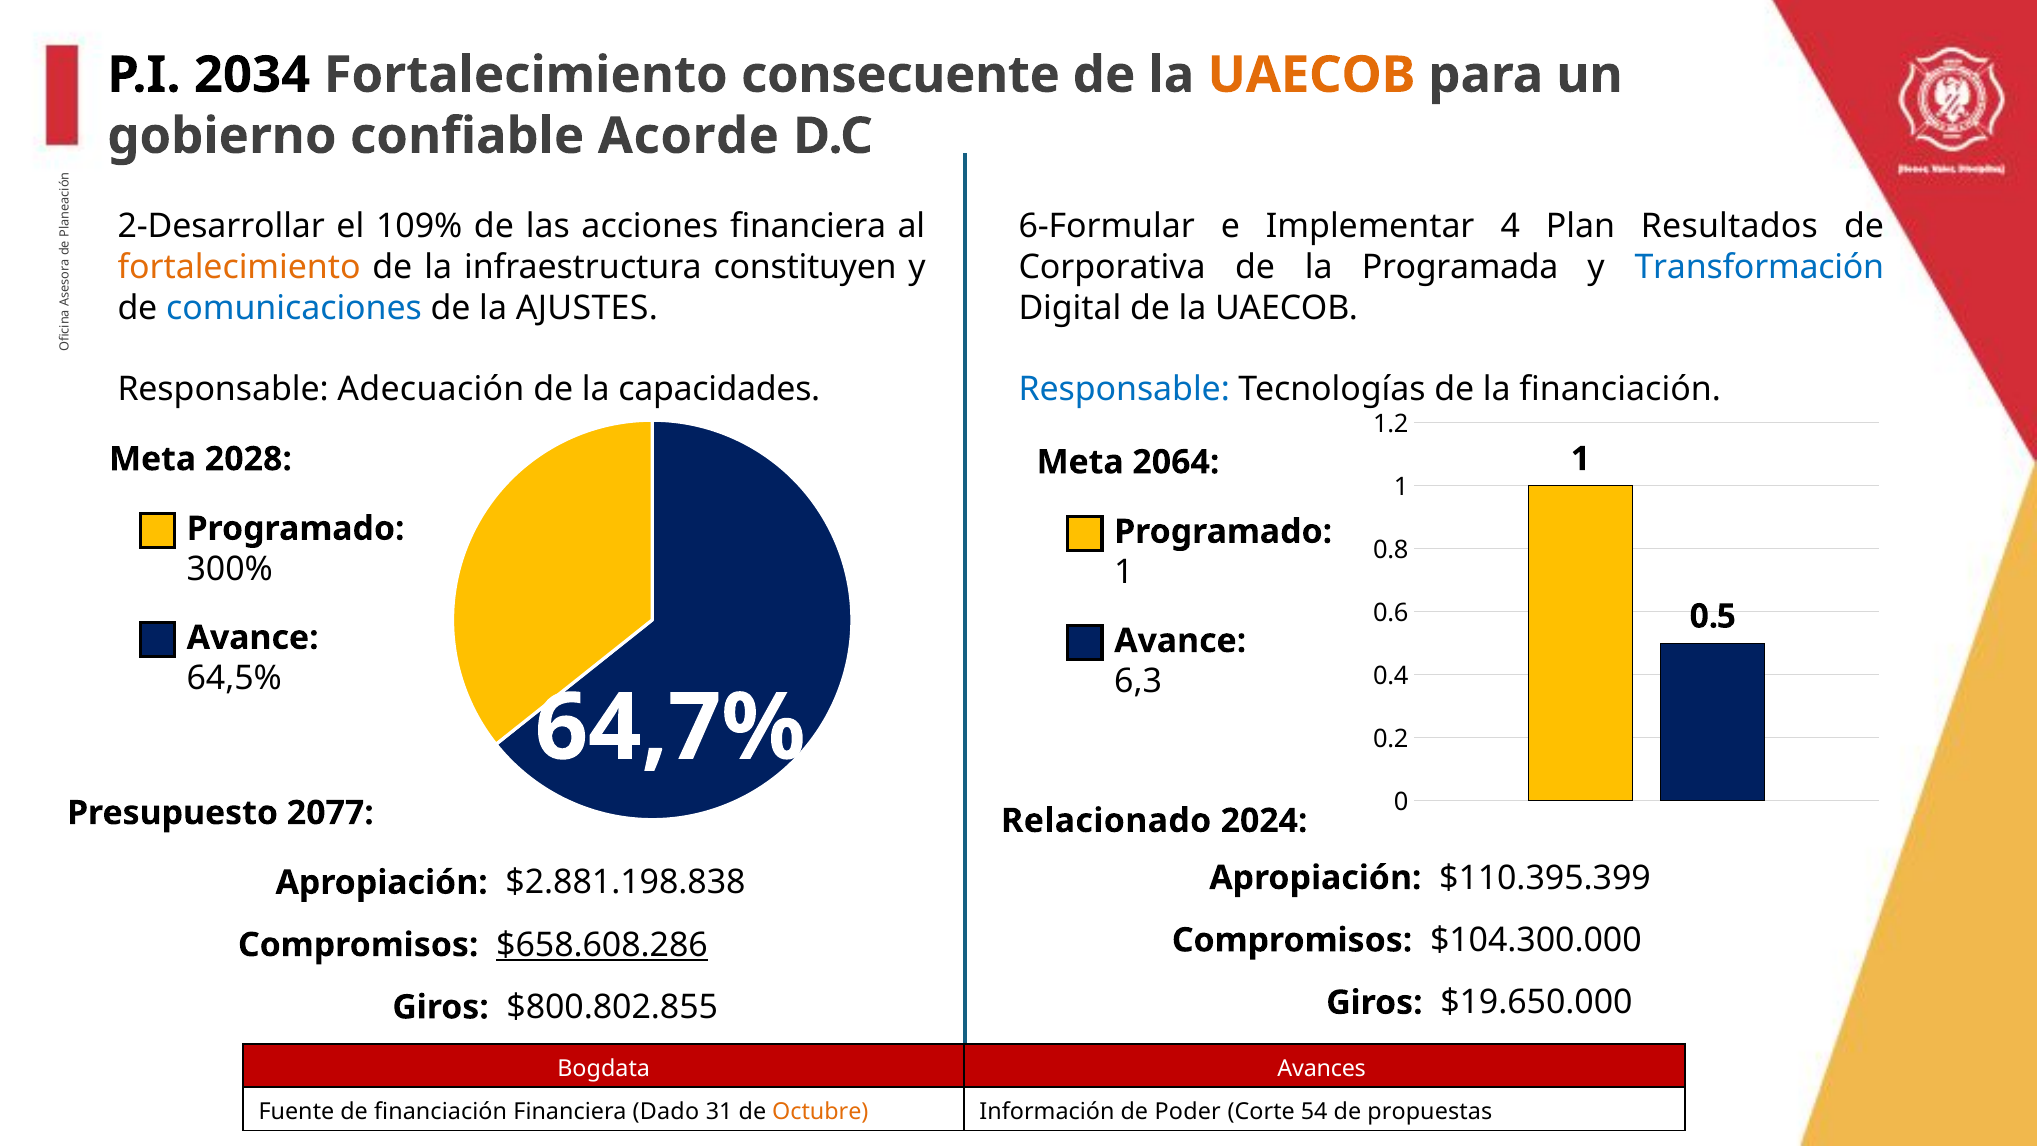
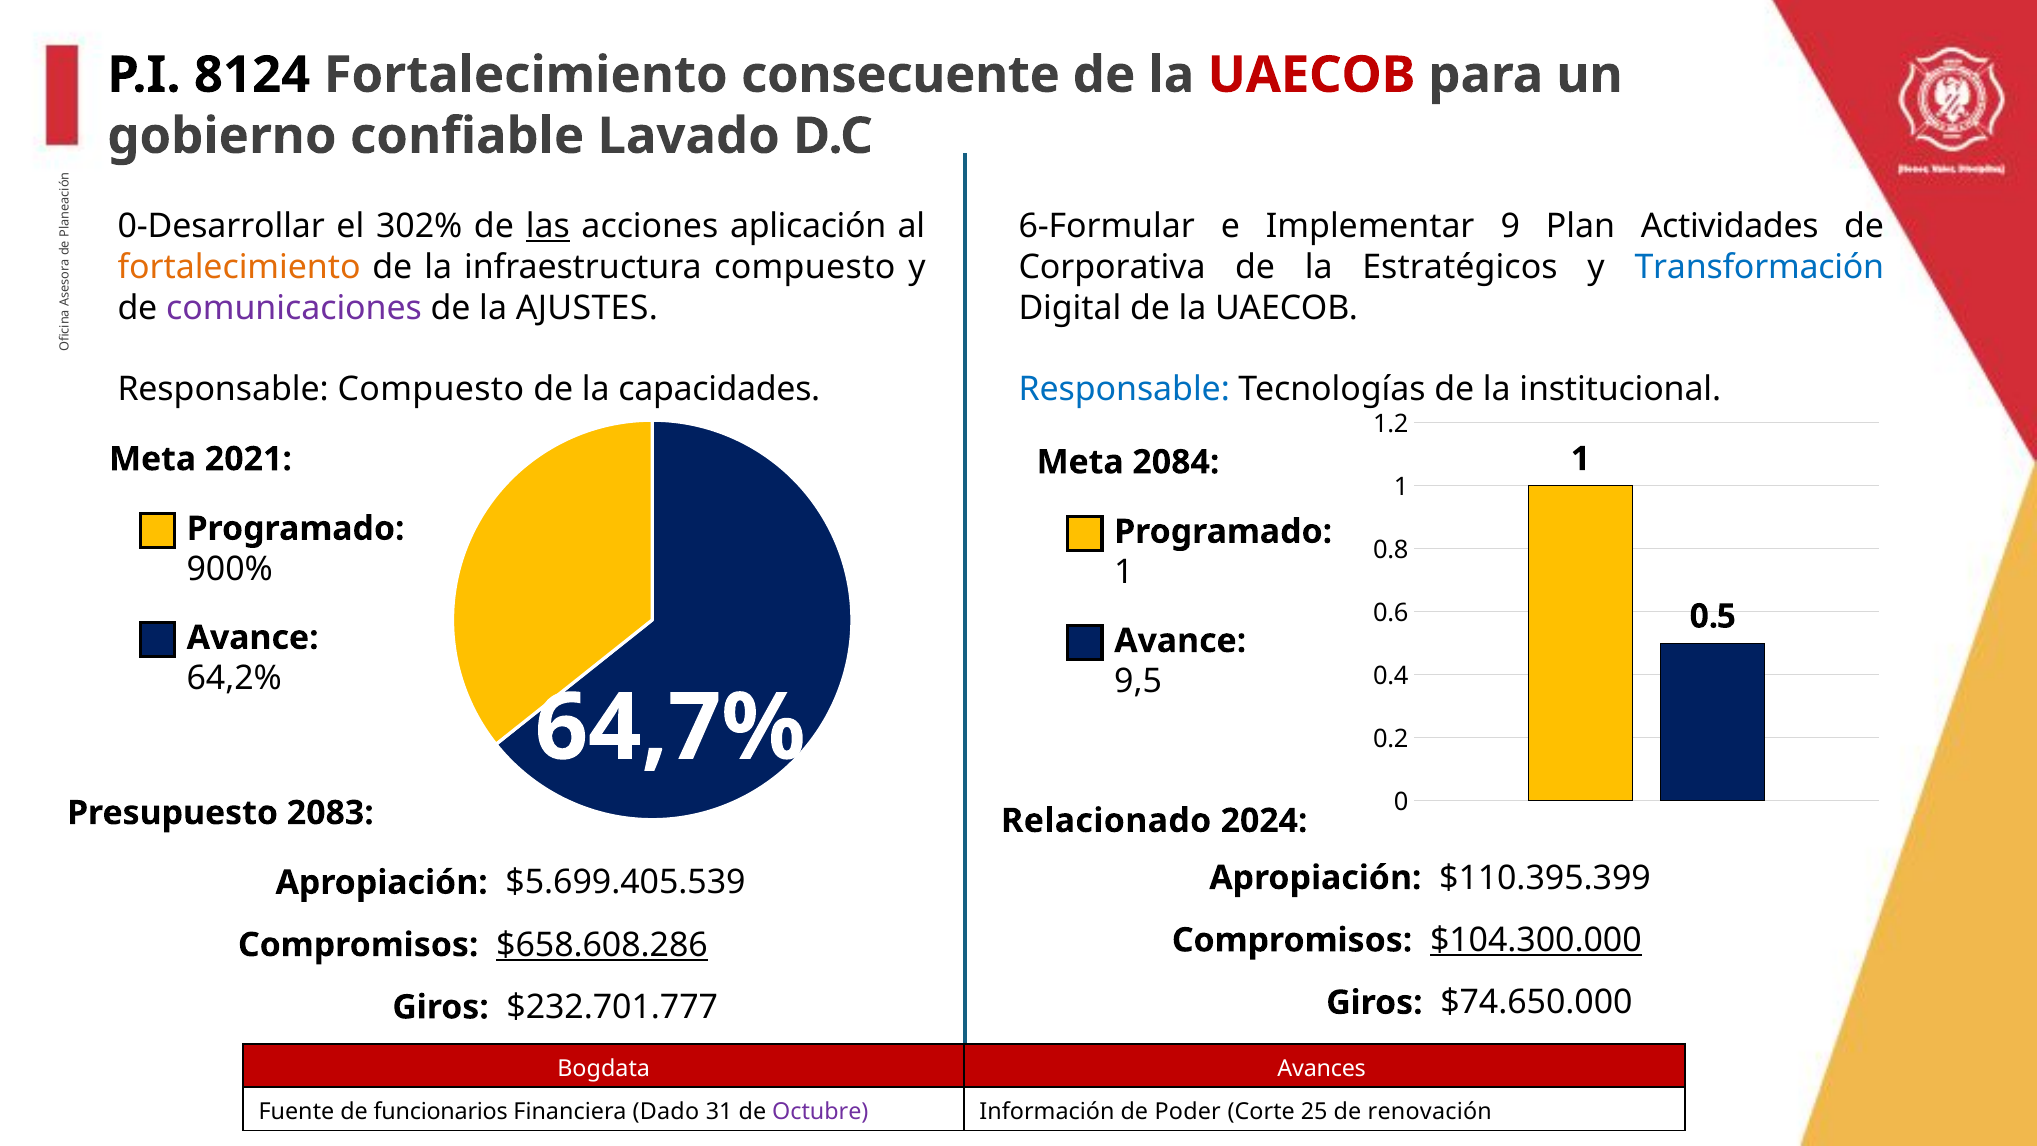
2034: 2034 -> 8124 (252, 75)
UAECOB colour: orange -> red (1311, 75)
Acorde: Acorde -> Lavado (689, 136)
2-Desarrollar: 2-Desarrollar -> 0-Desarrollar (221, 227)
109%: 109% -> 302% (419, 227)
las underline: none -> present (548, 227)
acciones financiera: financiera -> aplicación (808, 227)
4: 4 -> 9 (1510, 227)
Resultados: Resultados -> Actividades (1730, 227)
infraestructura constituyen: constituyen -> compuesto (805, 267)
Programada: Programada -> Estratégicos (1460, 267)
comunicaciones colour: blue -> purple (294, 308)
Responsable Adecuación: Adecuación -> Compuesto (431, 390)
la financiación: financiación -> institucional (1620, 390)
2028: 2028 -> 2021 (248, 459)
2064: 2064 -> 2084 (1176, 462)
300%: 300% -> 900% (230, 569)
64,5%: 64,5% -> 64,2% (234, 678)
6,3: 6,3 -> 9,5 (1138, 681)
2077: 2077 -> 2083 (330, 813)
$2.881.198.838: $2.881.198.838 -> $5.699.405.539 (625, 882)
$104.300.000 underline: none -> present (1536, 940)
$19.650.000: $19.650.000 -> $74.650.000 (1536, 1002)
$800.802.855: $800.802.855 -> $232.701.777 (612, 1007)
de financiación: financiación -> funcionarios (441, 1112)
Octubre colour: orange -> purple (820, 1112)
54: 54 -> 25 (1314, 1112)
propuestas: propuestas -> renovación (1430, 1112)
